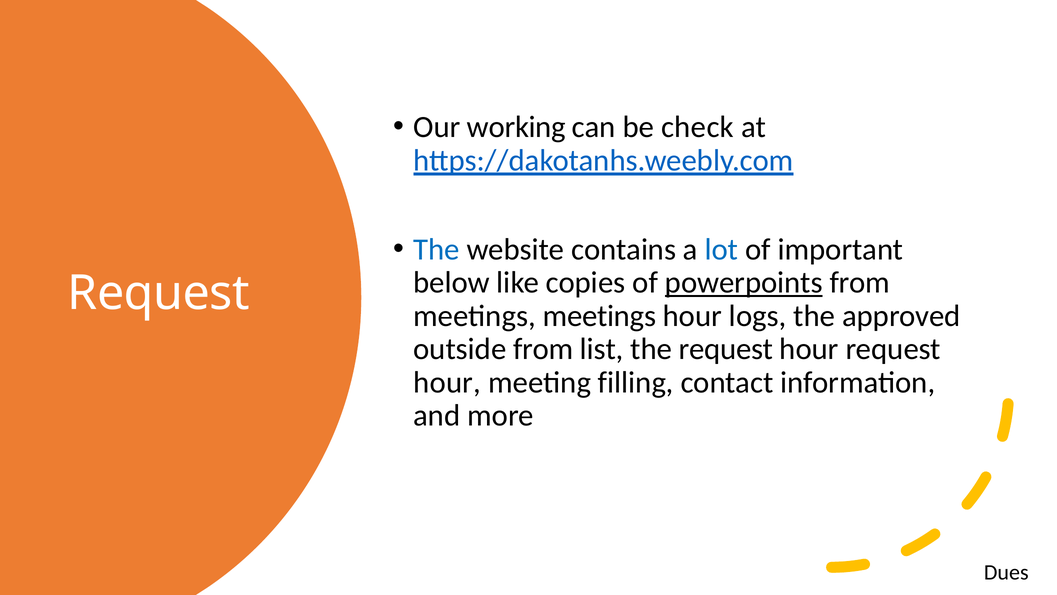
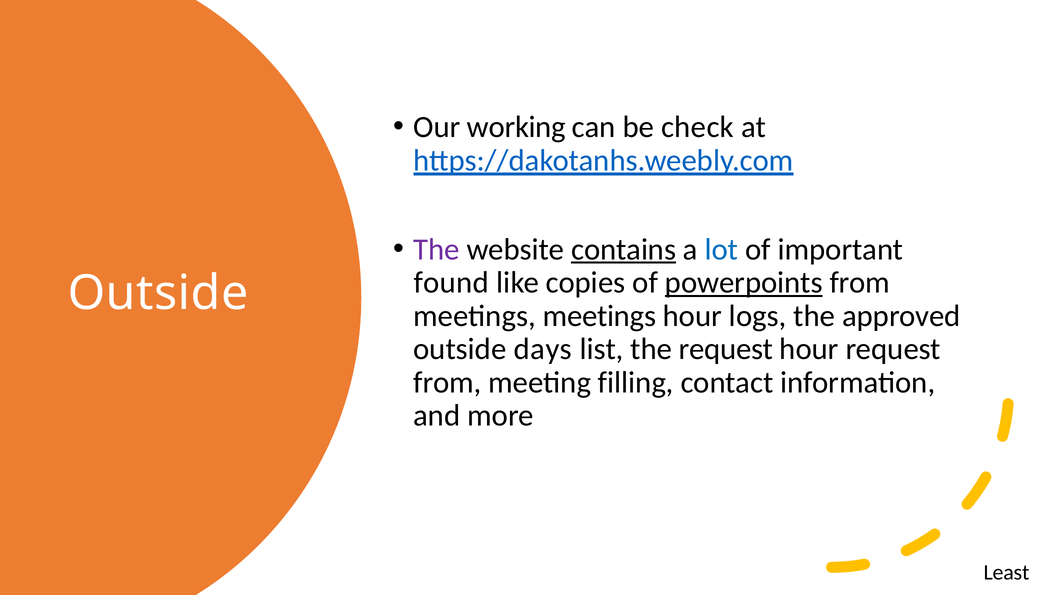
The colour: blue -> purple (437, 249)
contains underline: none -> present (624, 249)
below: below -> found (451, 282)
Request: Request -> Outside (158, 293)
outside from: from -> days (543, 349)
hour: hour -> from (447, 382)
Dues: Dues -> Least (1006, 572)
